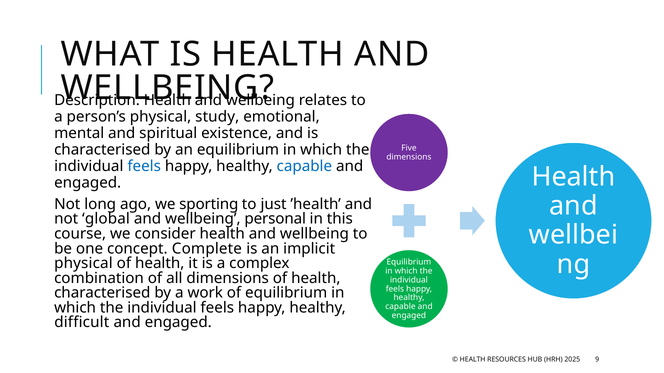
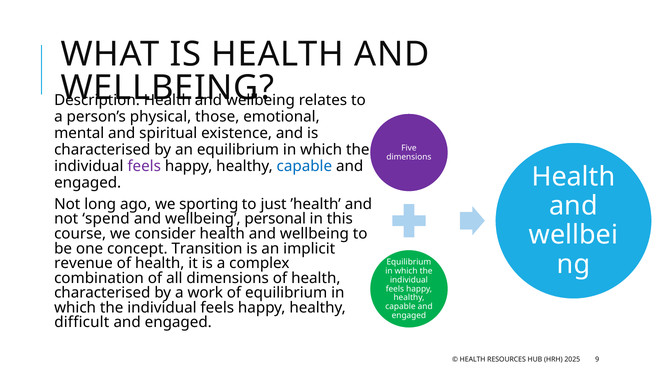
study: study -> those (217, 117)
feels colour: blue -> purple (144, 166)
global: global -> spend (106, 219)
Complete: Complete -> Transition (207, 249)
physical: physical -> revenue (83, 264)
